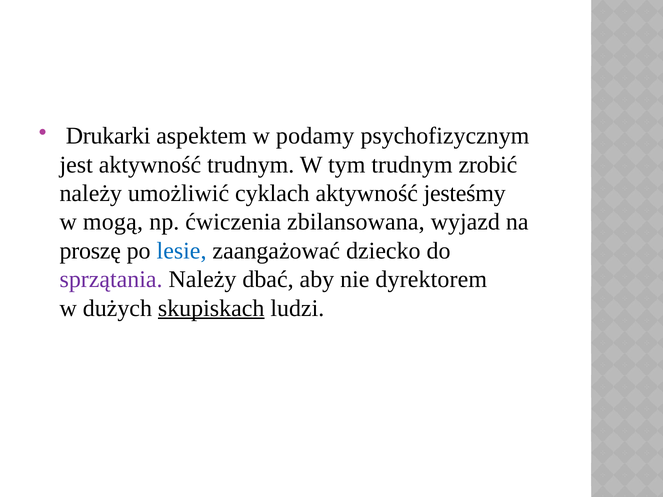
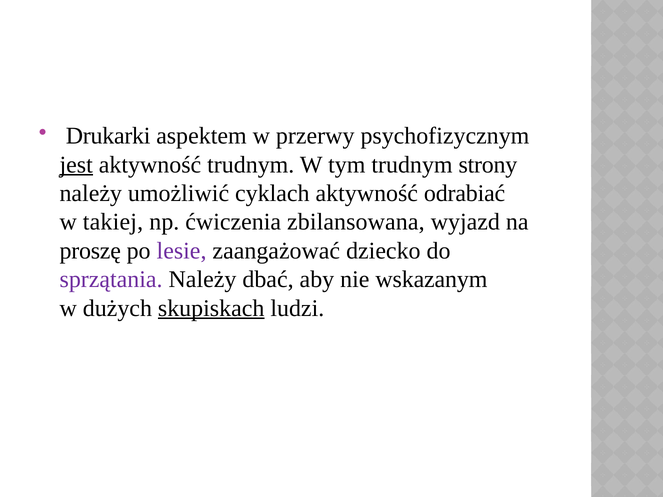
podamy: podamy -> przerwy (315, 136)
jest underline: none -> present (76, 165)
zrobić: zrobić -> strony (488, 165)
jesteśmy: jesteśmy -> odrabiać (465, 193)
mogą: mogą -> takiej (113, 222)
lesie colour: blue -> purple (182, 251)
dyrektorem: dyrektorem -> wskazanym (431, 280)
